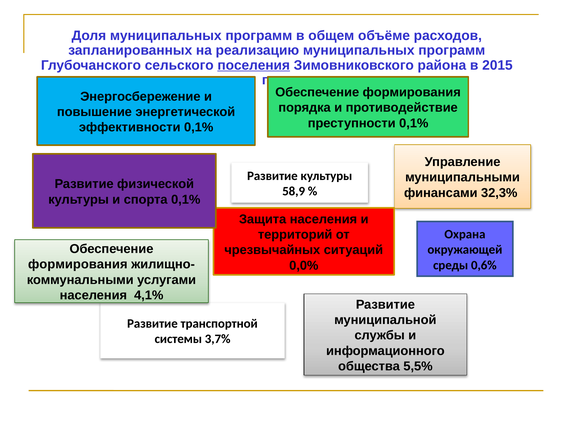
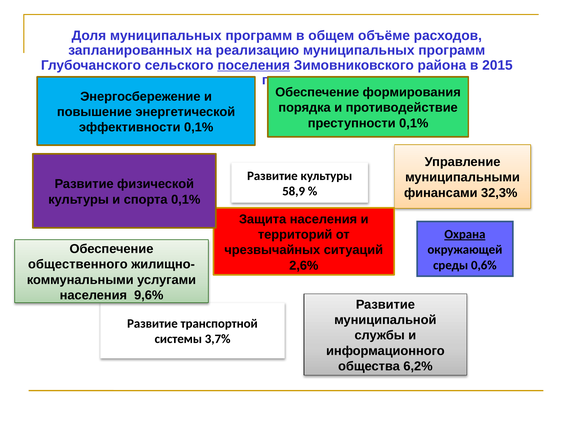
Охрана underline: none -> present (465, 234)
формирования: формирования -> общественного (78, 264)
0,0%: 0,0% -> 2,6% (304, 265)
4,1%: 4,1% -> 9,6% (149, 295)
5,5%: 5,5% -> 6,2% (418, 366)
